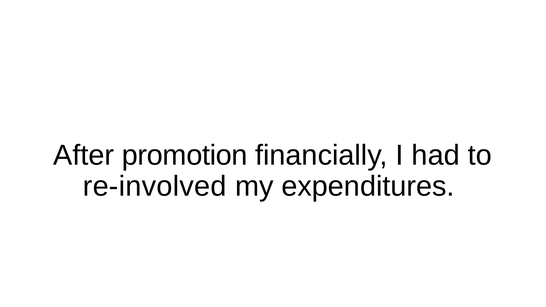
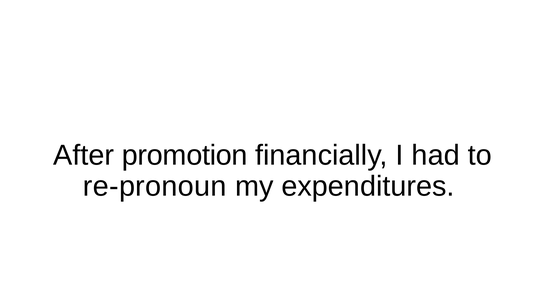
re-involved: re-involved -> re-pronoun (155, 187)
